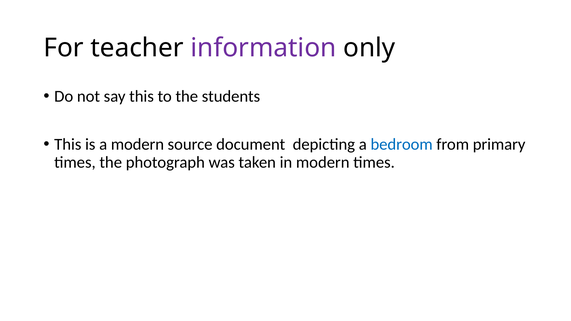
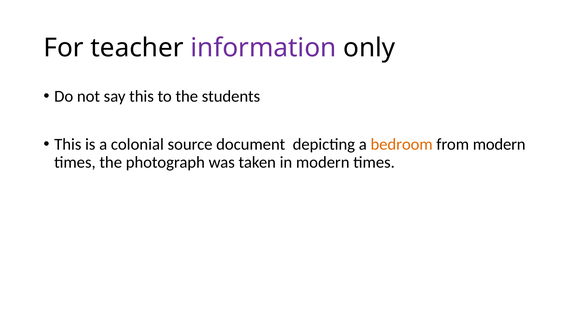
a modern: modern -> colonial (137, 144)
bedroom colour: blue -> orange (402, 144)
from primary: primary -> modern (499, 144)
